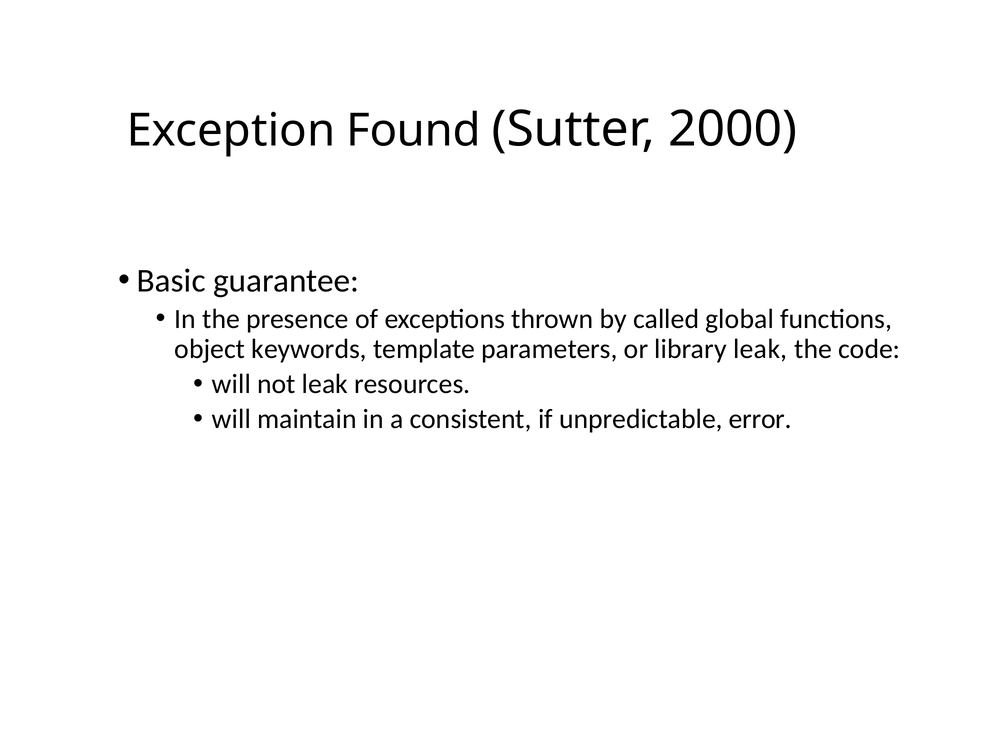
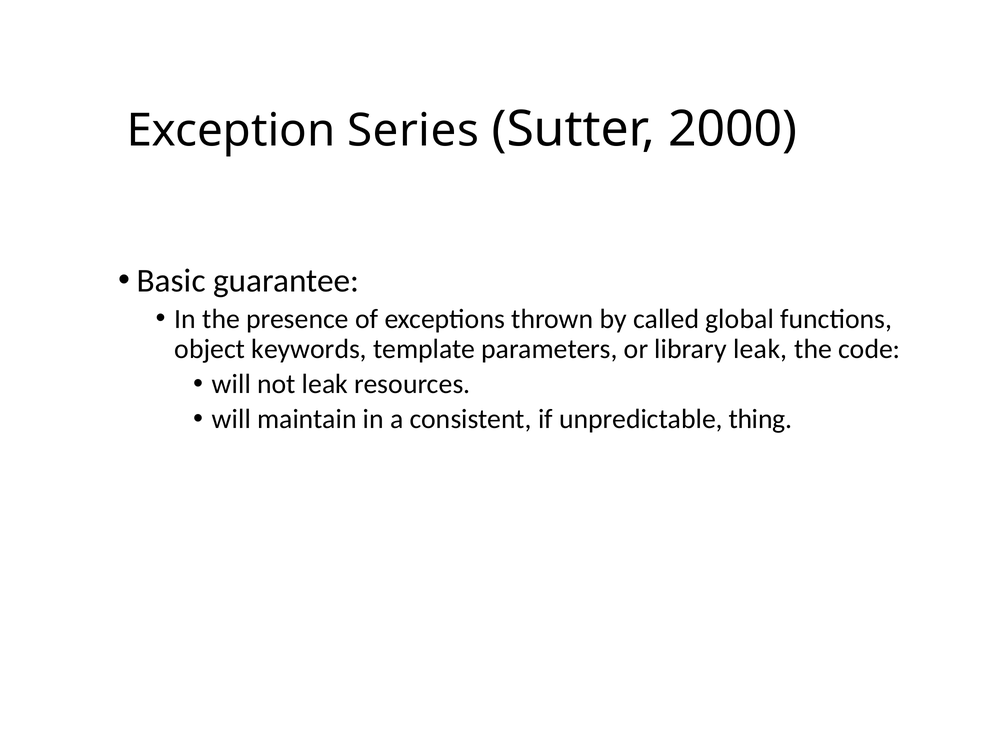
Found: Found -> Series (413, 131)
error: error -> thing (760, 419)
